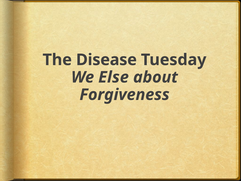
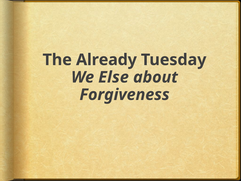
Disease: Disease -> Already (106, 60)
